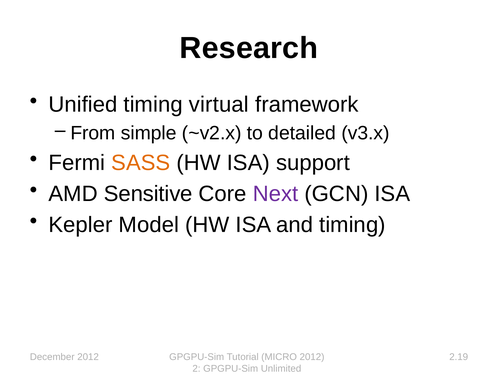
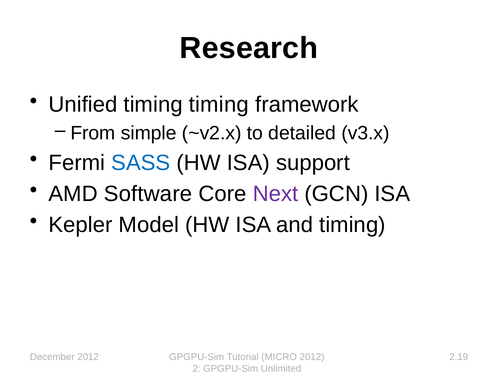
timing virtual: virtual -> timing (219, 104)
SASS colour: orange -> blue (141, 163)
Sensitive: Sensitive -> Software (148, 194)
